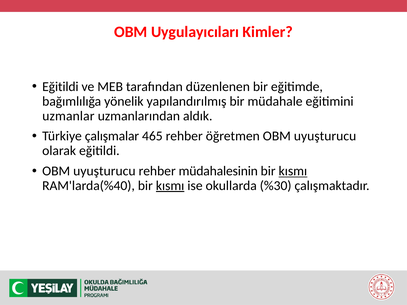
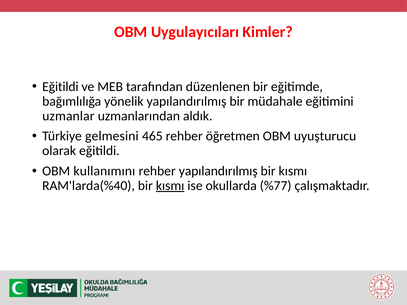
çalışmalar: çalışmalar -> gelmesini (112, 136)
uyuşturucu: uyuşturucu -> kullanımını (104, 171)
rehber müdahalesinin: müdahalesinin -> yapılandırılmış (218, 171)
kısmı underline: present -> none (293, 171)
%30: %30 -> %77 (276, 186)
